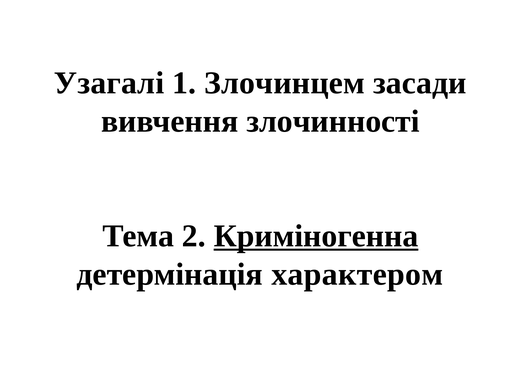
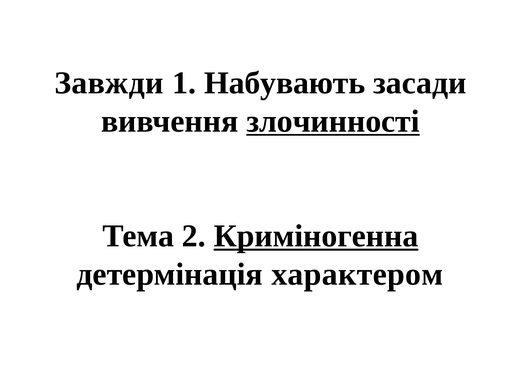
Узагалі: Узагалі -> Завжди (109, 83)
Злочинцем: Злочинцем -> Набувають (285, 83)
злочинності underline: none -> present (333, 121)
